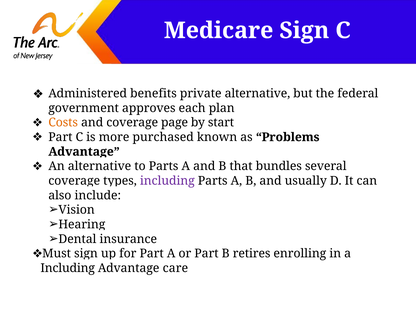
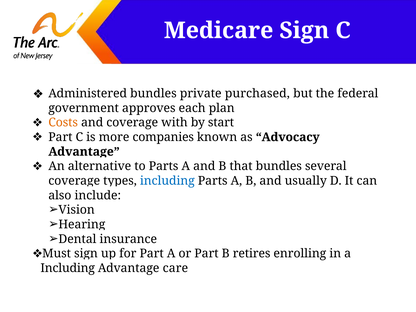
Administered benefits: benefits -> bundles (153, 93)
private alternative: alternative -> purchased (257, 93)
page: page -> with (174, 123)
purchased: purchased -> companies (163, 137)
Problems: Problems -> Advocacy (288, 137)
including colour: purple -> blue (167, 181)
